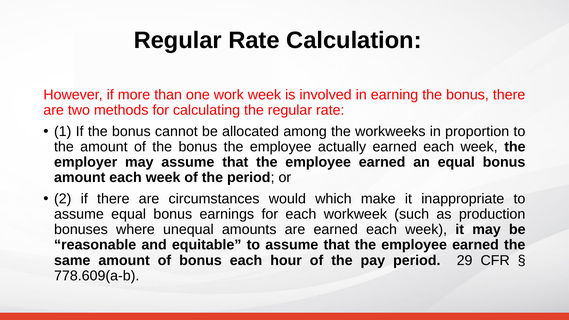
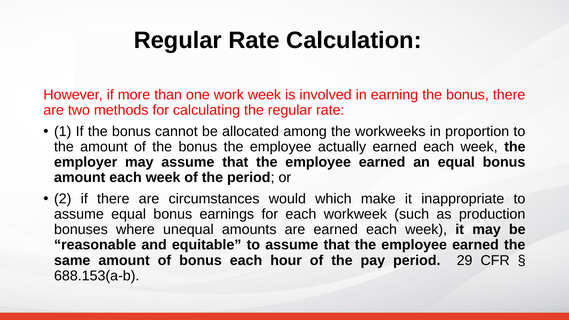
778.609(a-b: 778.609(a-b -> 688.153(a-b (97, 276)
